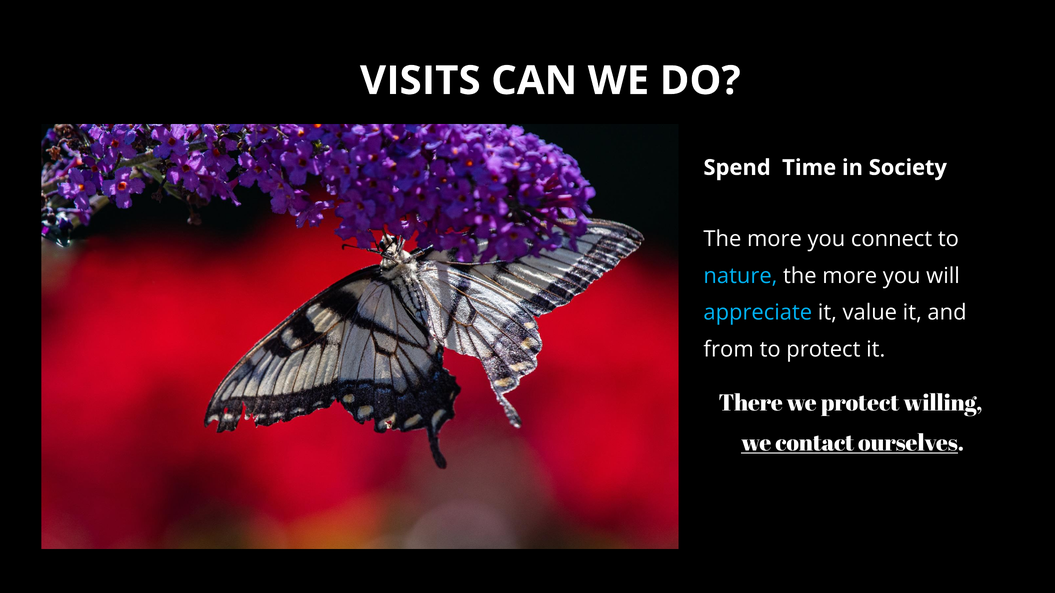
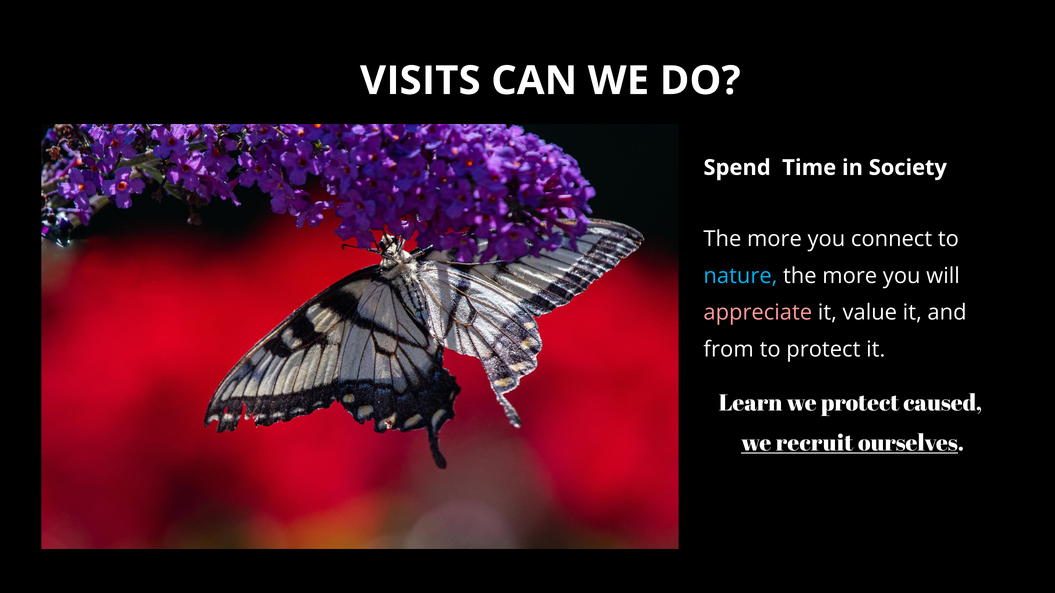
appreciate colour: light blue -> pink (758, 313)
There: There -> Learn (751, 404)
willing: willing -> caused (943, 404)
contact: contact -> recruit (815, 443)
